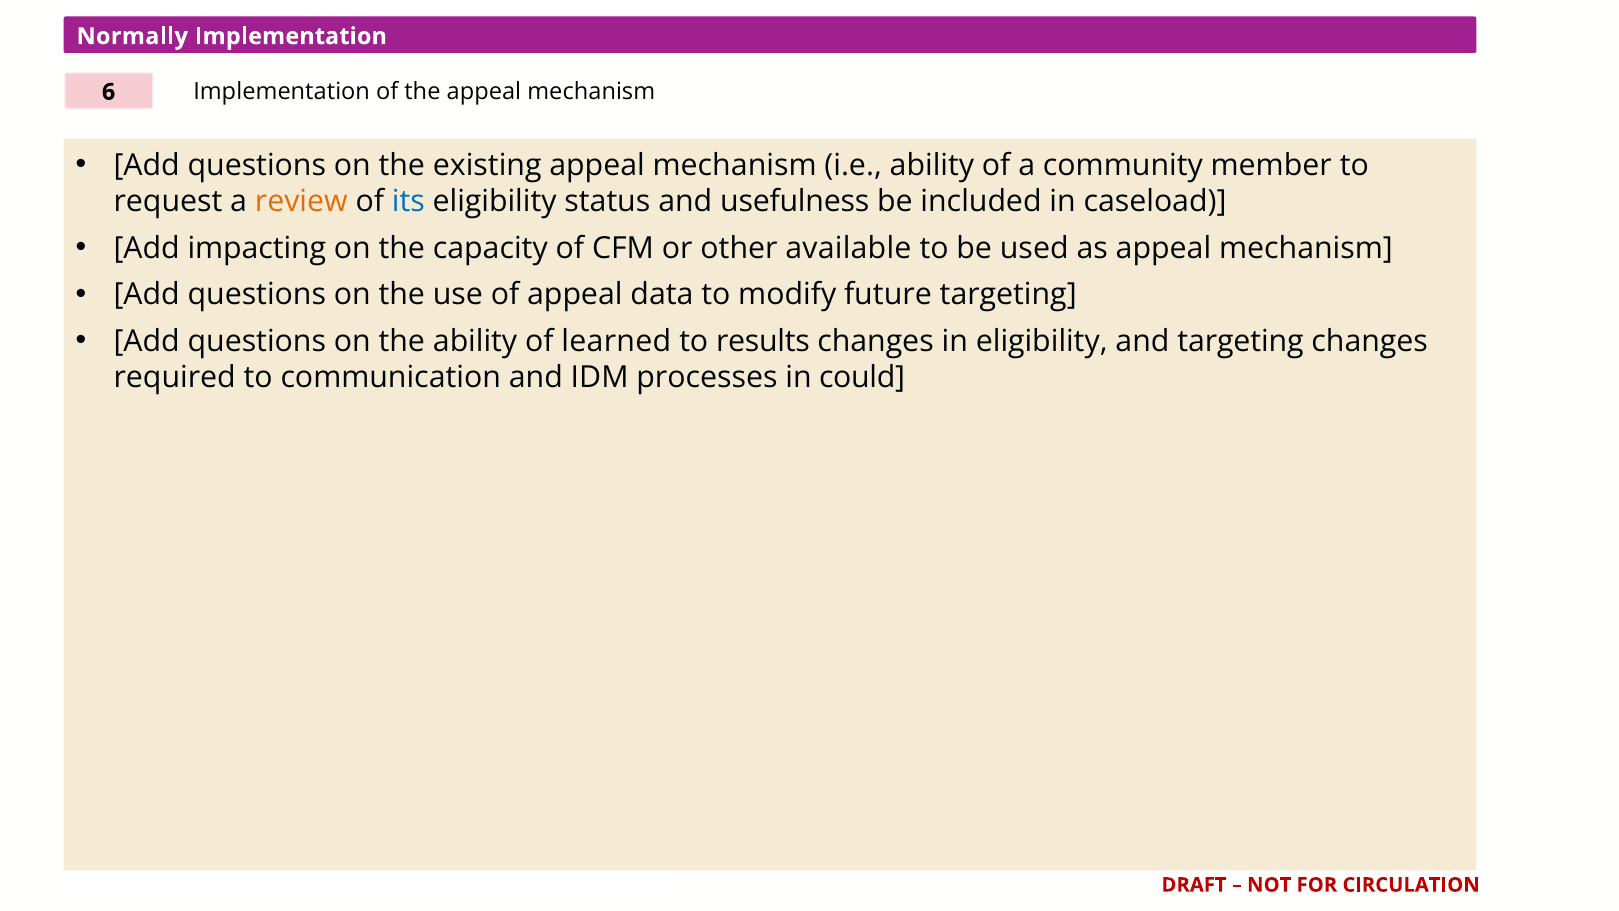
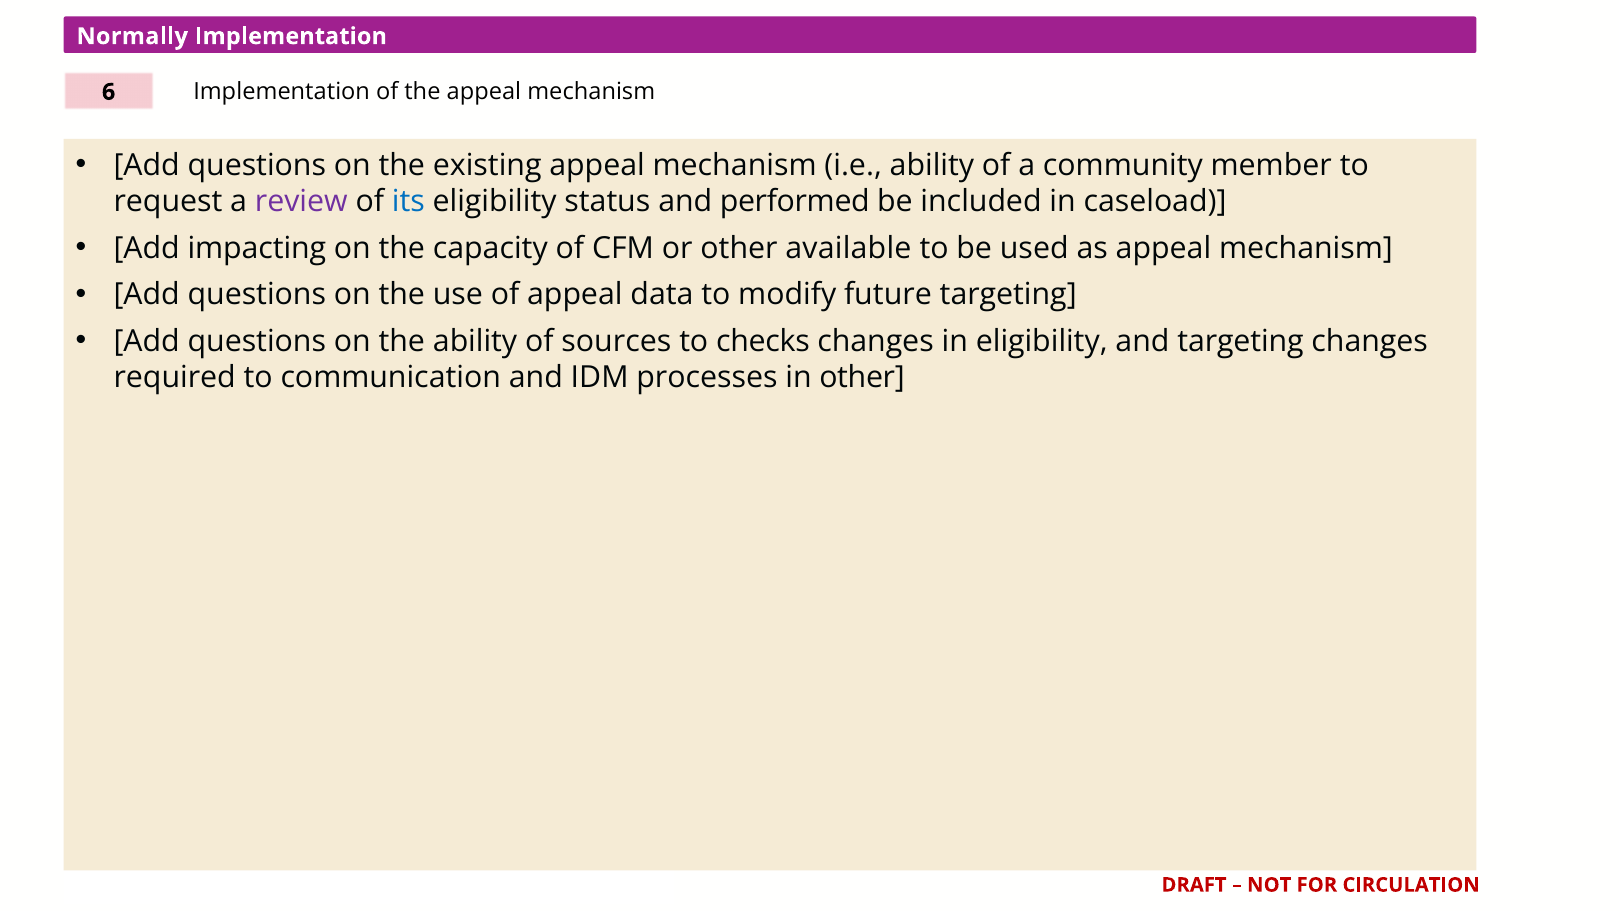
review colour: orange -> purple (301, 202)
usefulness: usefulness -> performed (795, 202)
learned: learned -> sources (616, 341)
results: results -> checks (763, 341)
in could: could -> other (862, 378)
